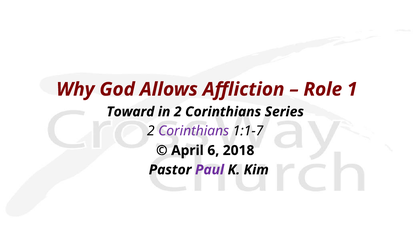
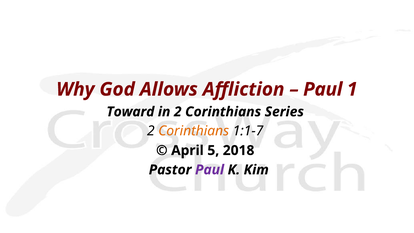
Role: Role -> Paul (323, 89)
Corinthians colour: purple -> orange (194, 131)
6: 6 -> 5 (213, 150)
